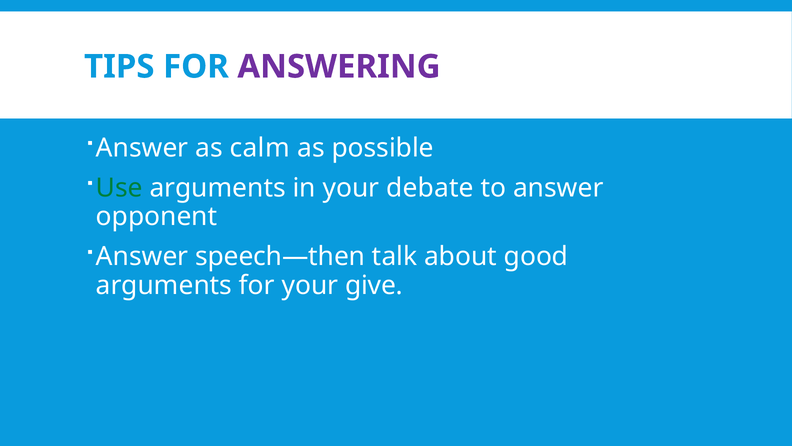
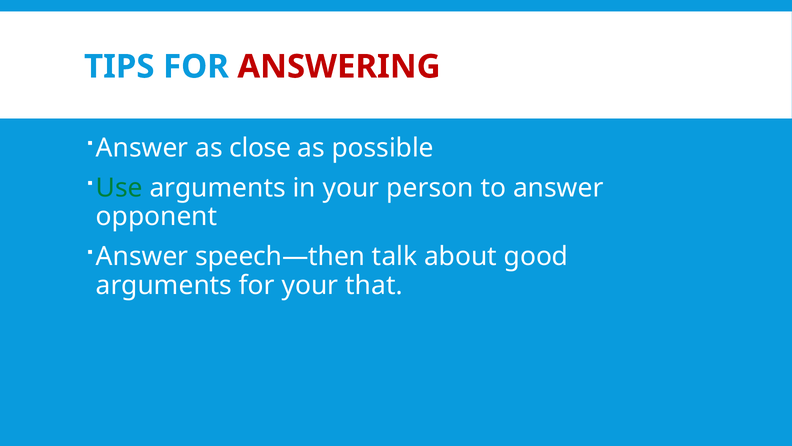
ANSWERING colour: purple -> red (339, 67)
calm: calm -> close (260, 148)
debate: debate -> person (430, 188)
give: give -> that (374, 285)
